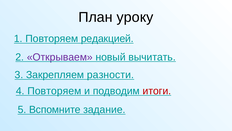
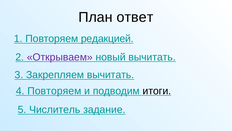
уроку: уроку -> ответ (135, 17)
Закрепляем разности: разности -> вычитать (111, 75)
итоги colour: red -> black (157, 91)
Вспомните: Вспомните -> Числитель (55, 109)
